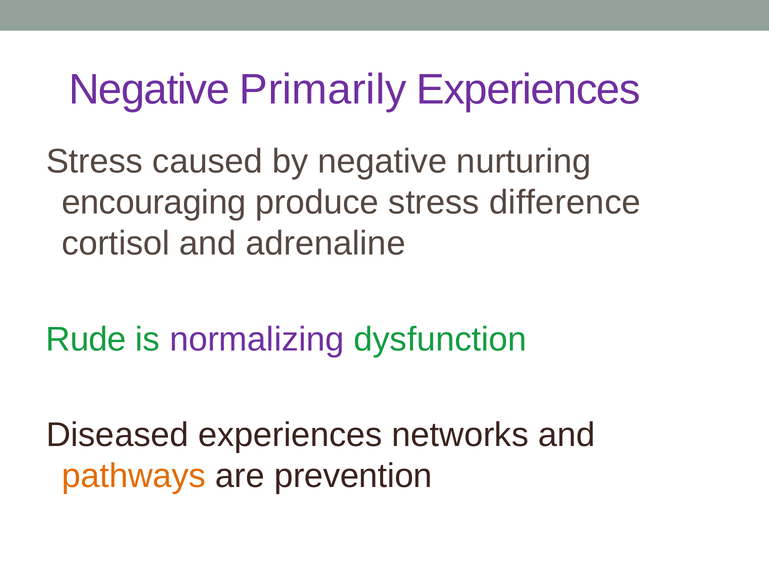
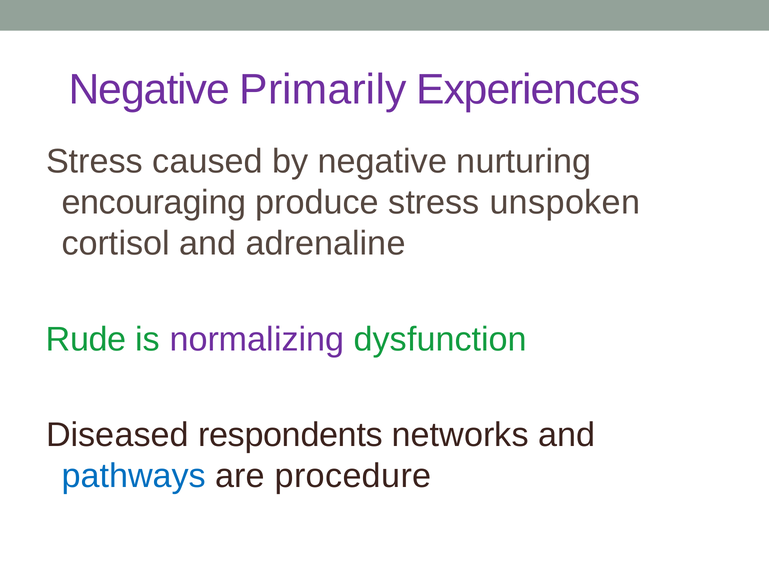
difference: difference -> unspoken (565, 202)
Diseased experiences: experiences -> respondents (290, 435)
pathways colour: orange -> blue (134, 476)
prevention: prevention -> procedure (353, 476)
